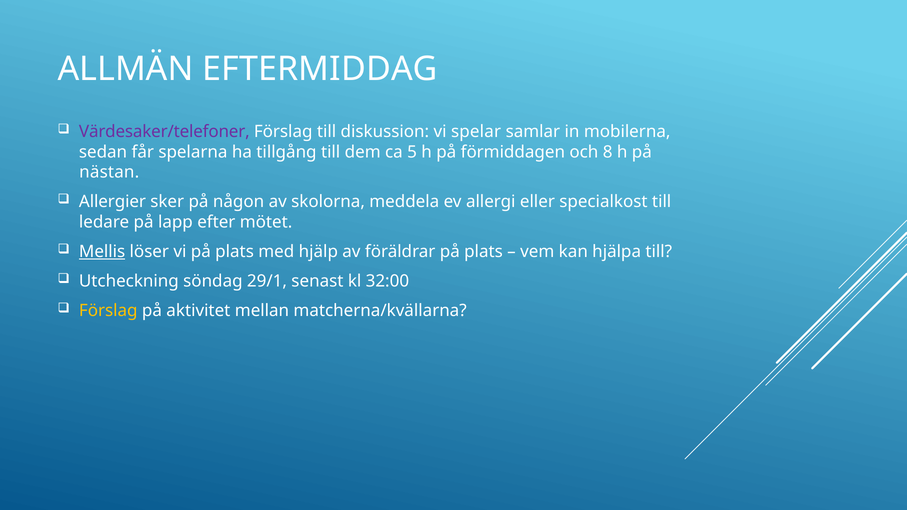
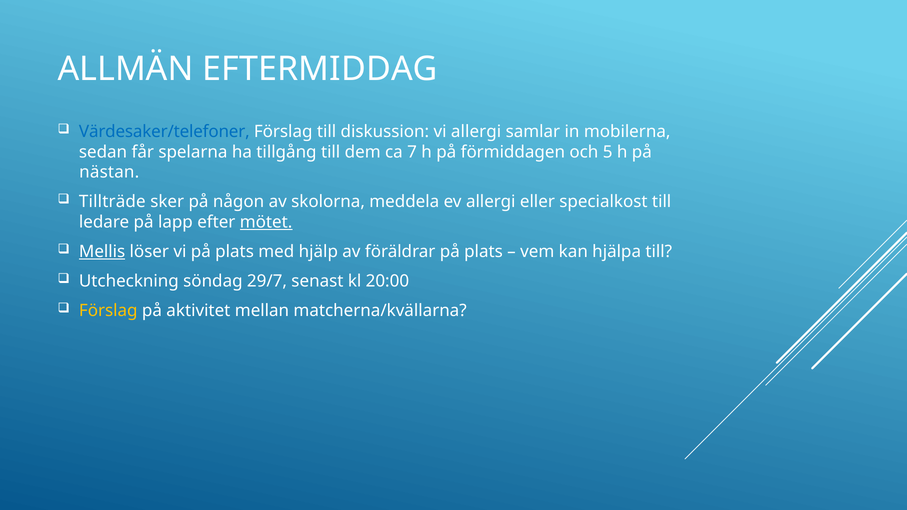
Värdesaker/telefoner colour: purple -> blue (164, 132)
vi spelar: spelar -> allergi (476, 132)
5: 5 -> 7 (412, 152)
8: 8 -> 5 (608, 152)
Allergier: Allergier -> Tillträde (112, 202)
mötet underline: none -> present (266, 222)
29/1: 29/1 -> 29/7 (267, 281)
32:00: 32:00 -> 20:00 (387, 281)
